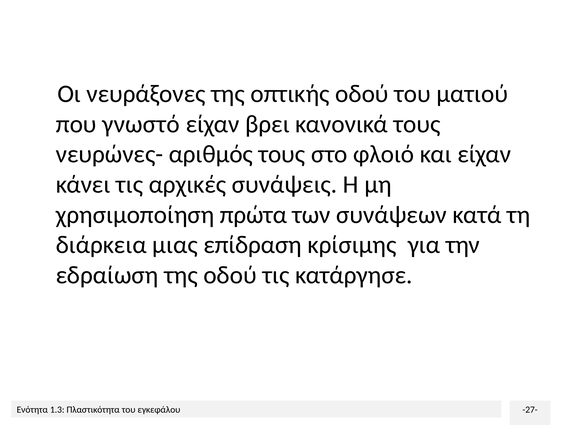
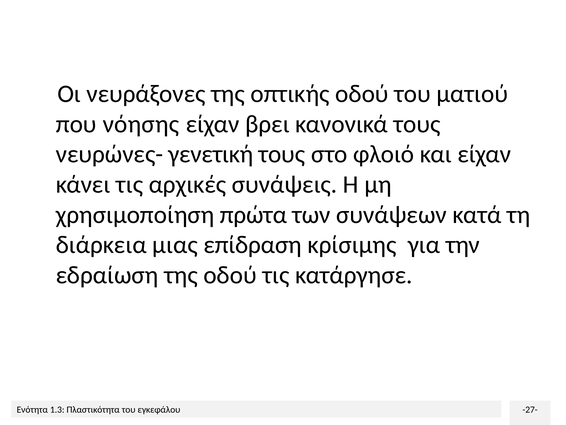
γνωστό: γνωστό -> νόησης (141, 124)
αριθμός: αριθμός -> γενετική (211, 154)
